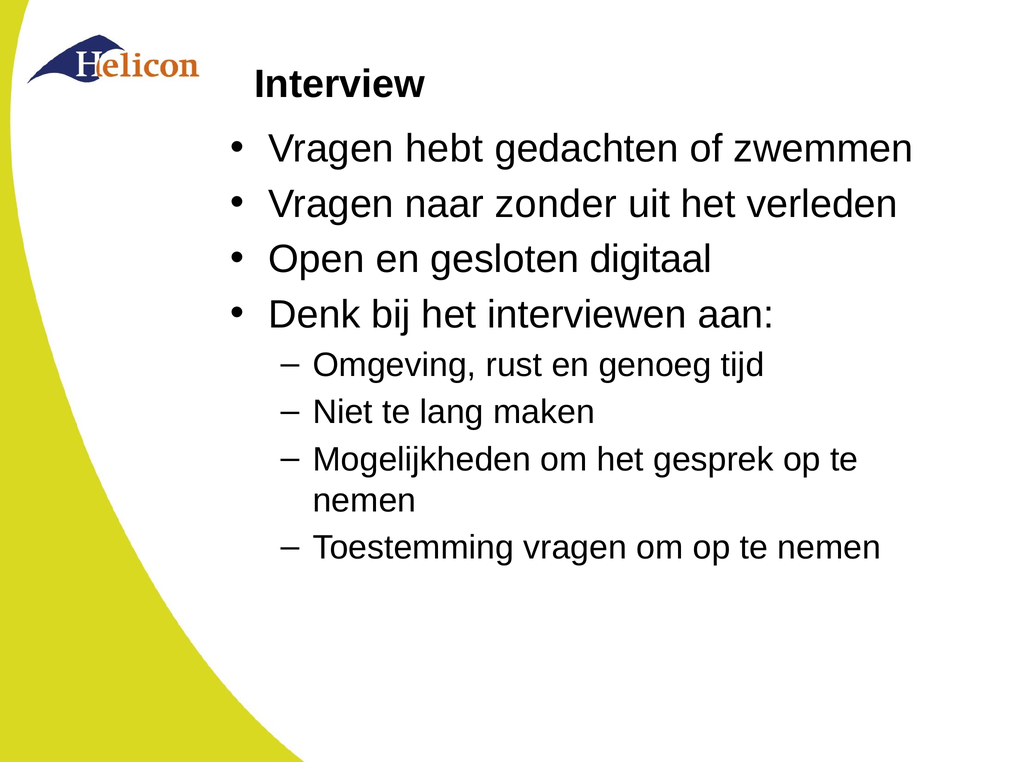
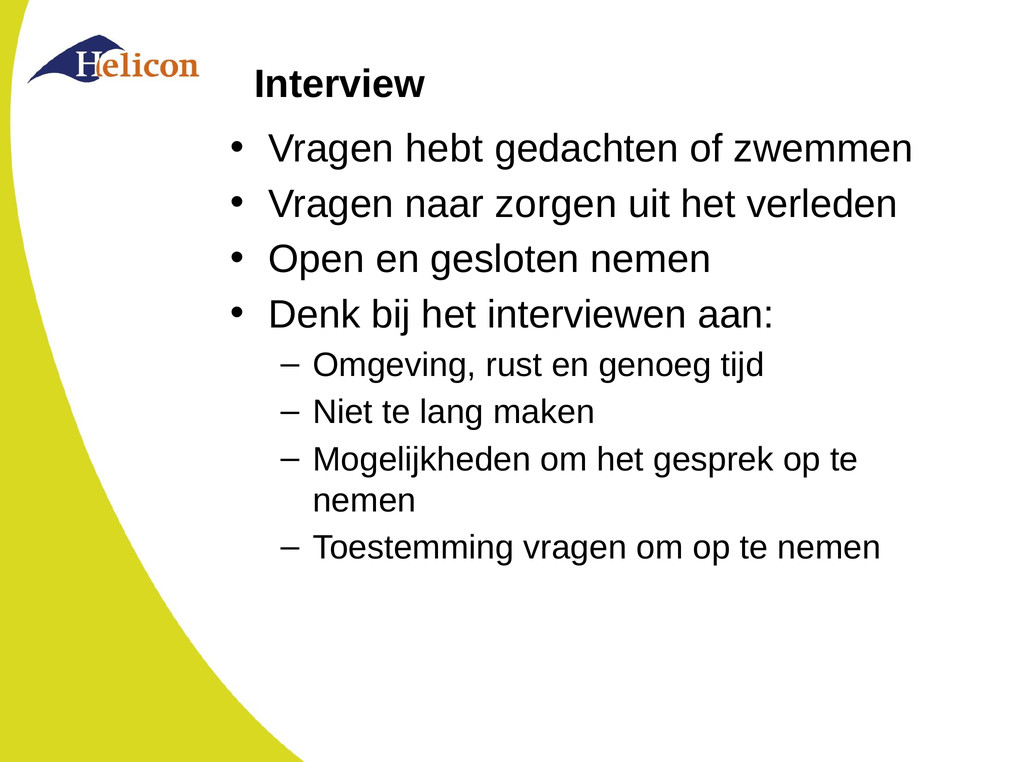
zonder: zonder -> zorgen (556, 204)
gesloten digitaal: digitaal -> nemen (651, 259)
